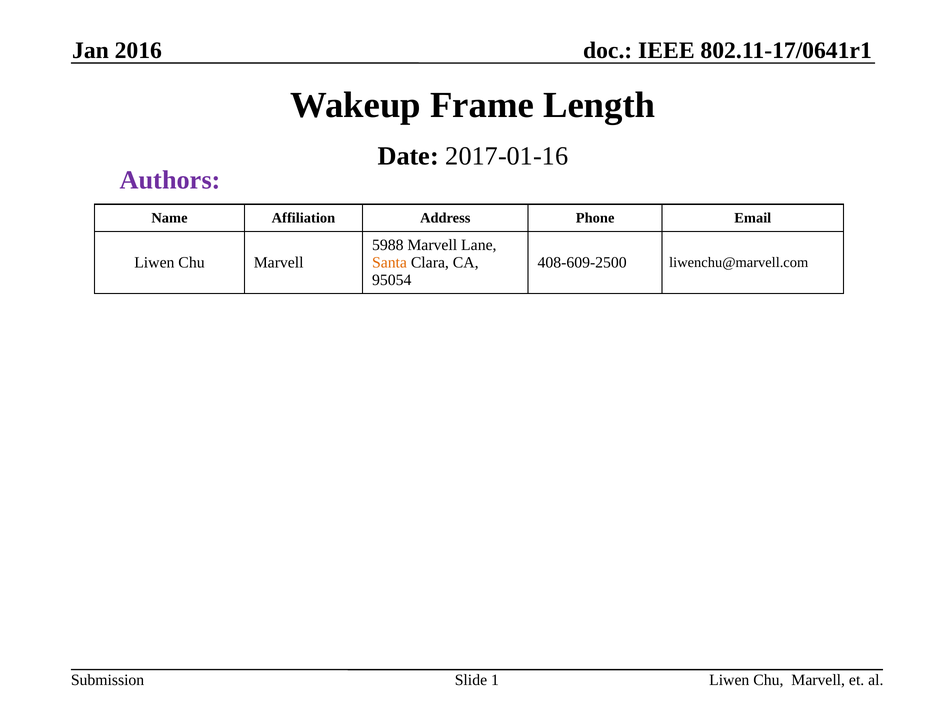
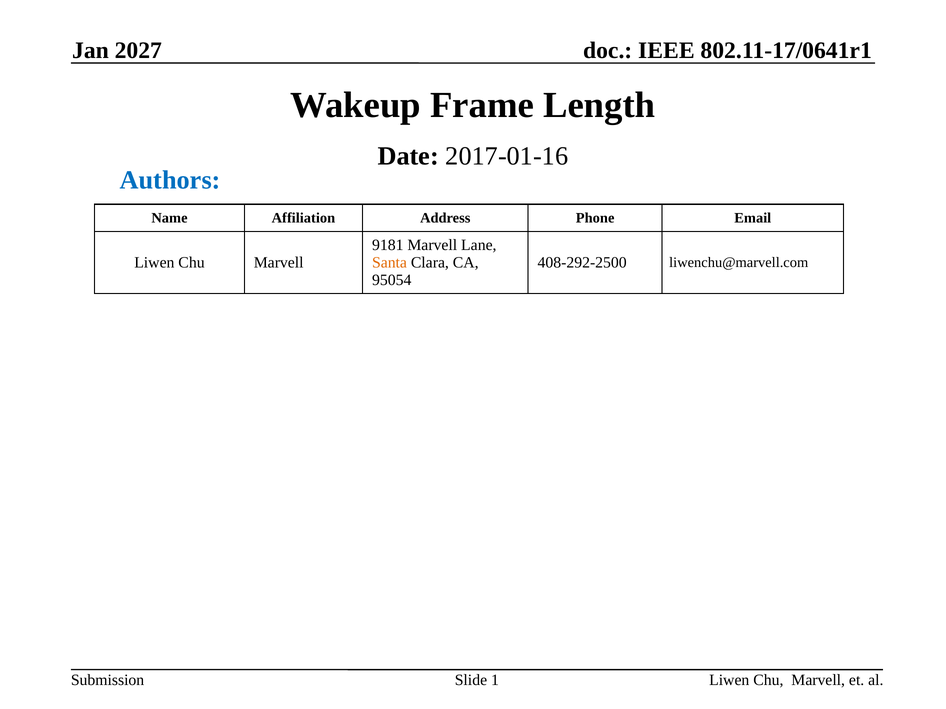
2016: 2016 -> 2027 (138, 50)
Authors colour: purple -> blue (170, 180)
5988: 5988 -> 9181 (388, 245)
408-609-2500: 408-609-2500 -> 408-292-2500 (582, 263)
